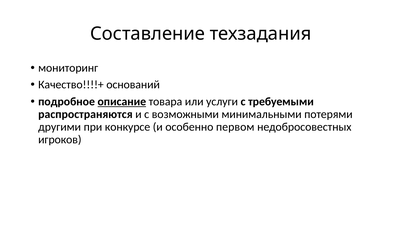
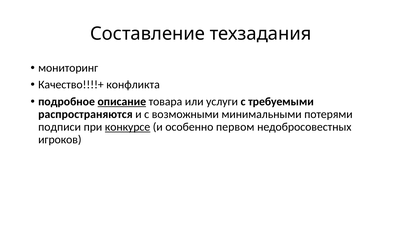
оснований: оснований -> конфликта (133, 85)
другими: другими -> подписи (60, 127)
конкурсе underline: none -> present (128, 127)
